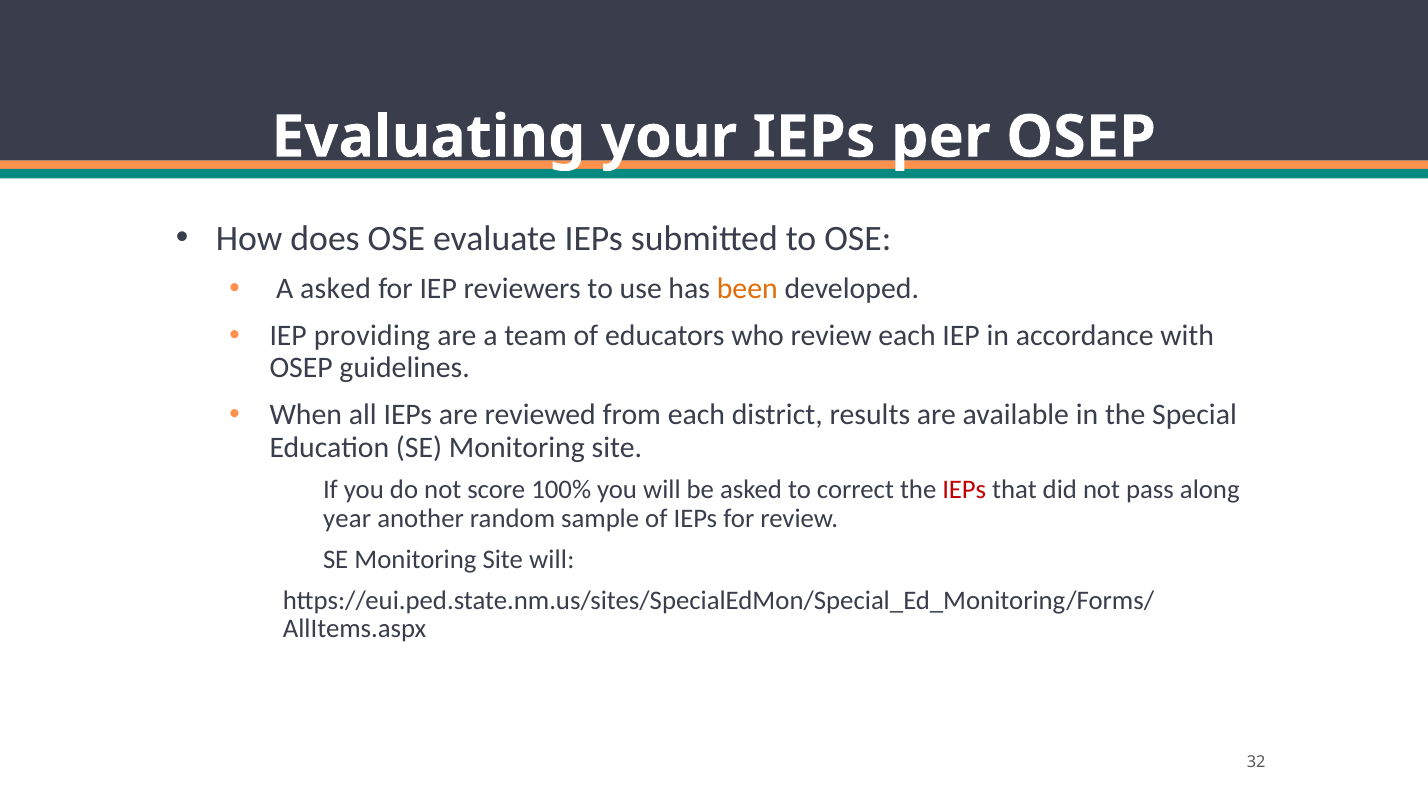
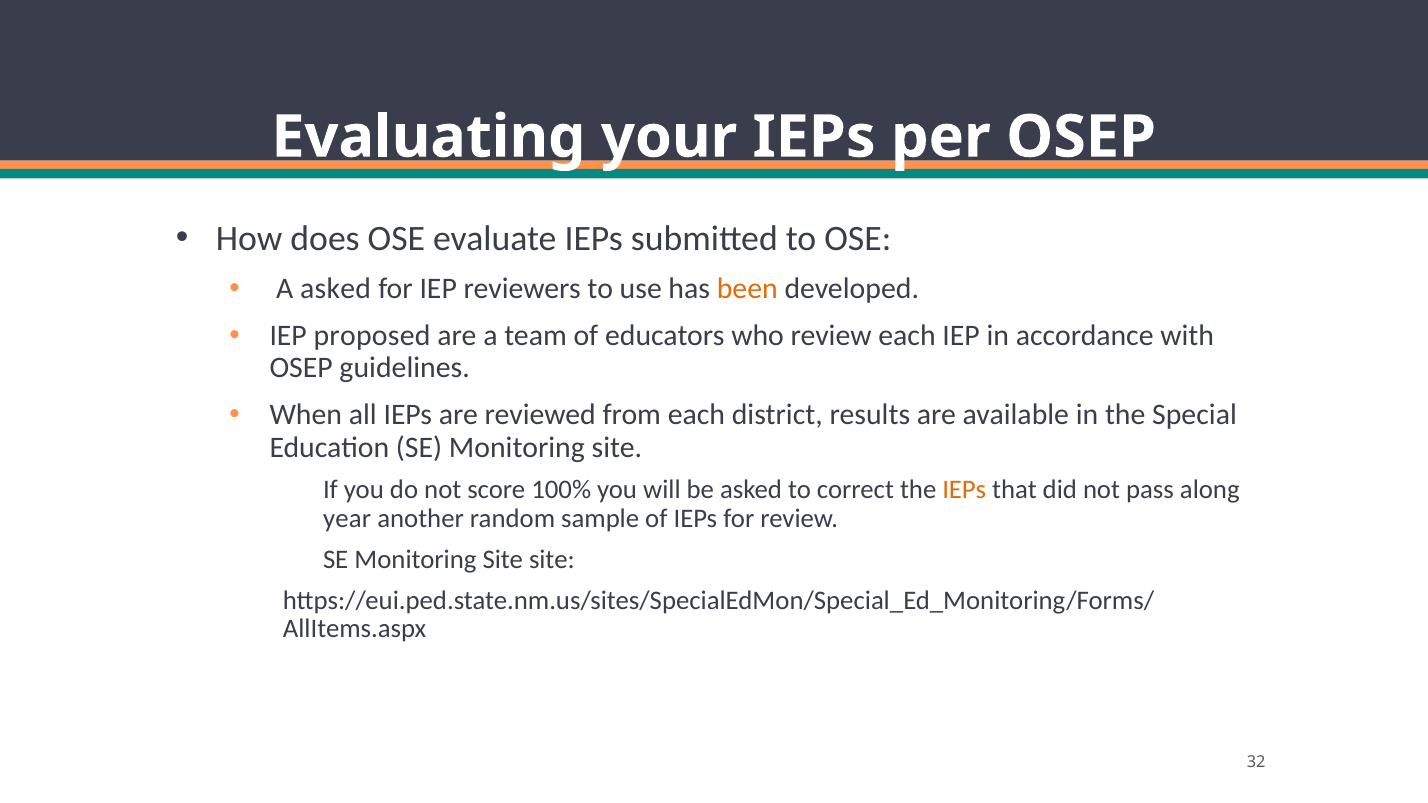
providing: providing -> proposed (372, 336)
IEPs colour: red -> orange (964, 490)
Site will: will -> site (552, 560)
